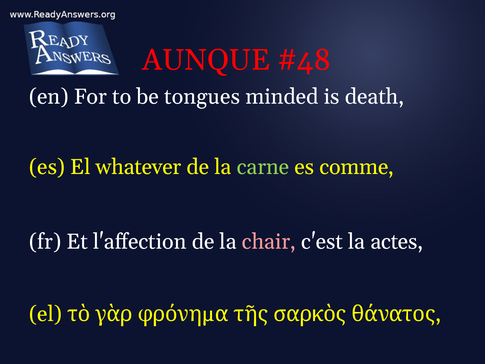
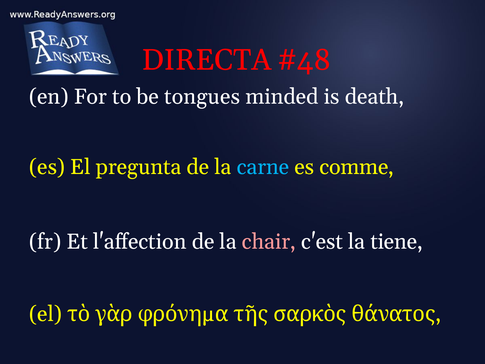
AUNQUE: AUNQUE -> DIRECTA (207, 60)
whatever: whatever -> pregunta (139, 167)
carne colour: light green -> light blue (263, 167)
actes: actes -> tiene (397, 242)
